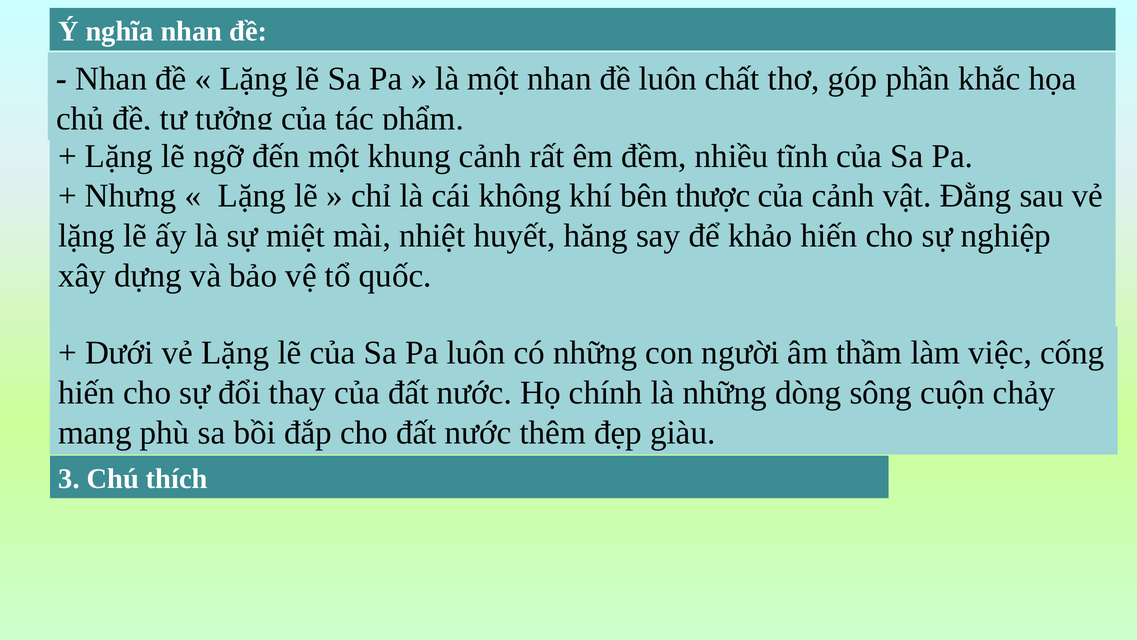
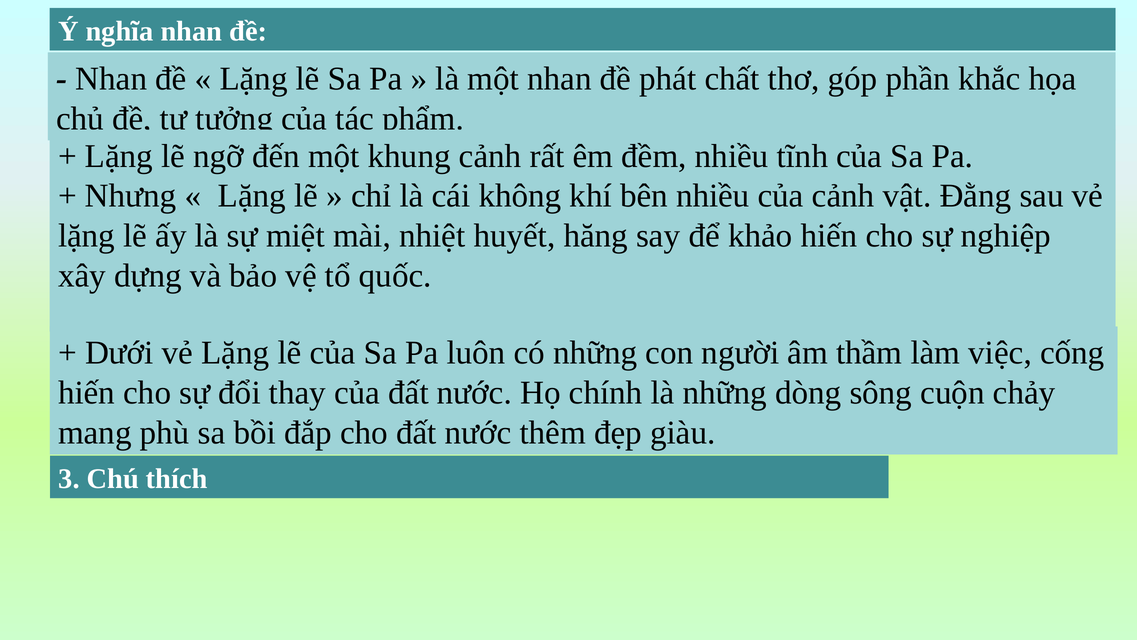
đề luôn: luôn -> phát (668, 79)
bên thược: thược -> nhiều (713, 196)
